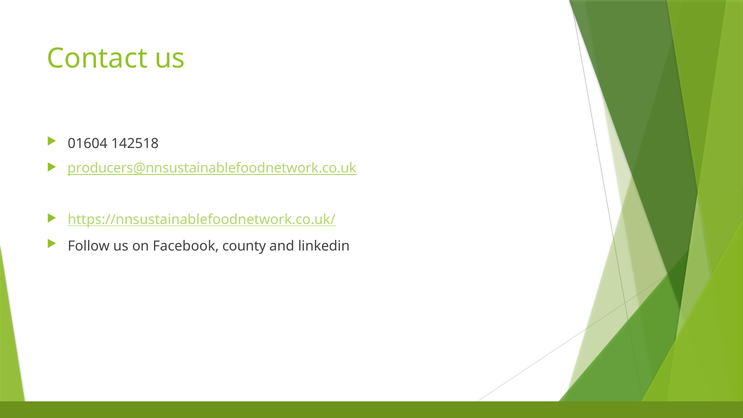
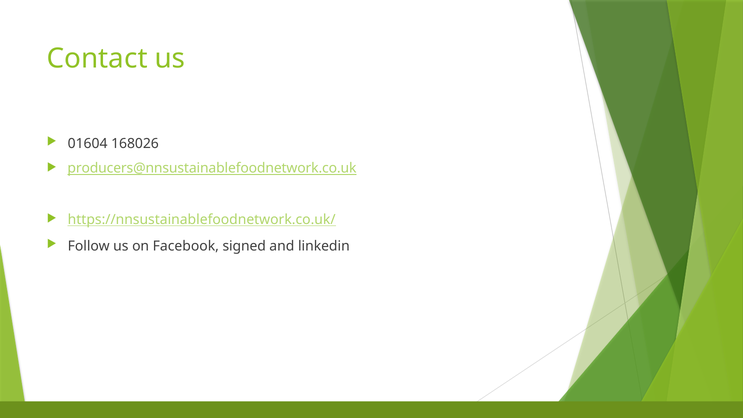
142518: 142518 -> 168026 (135, 144)
county: county -> signed (244, 246)
